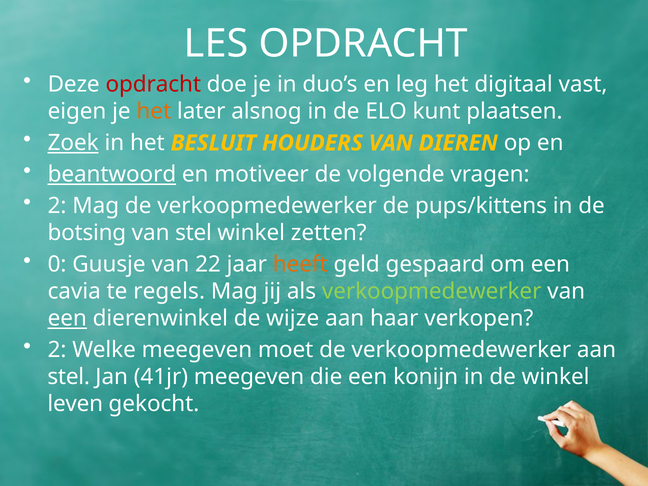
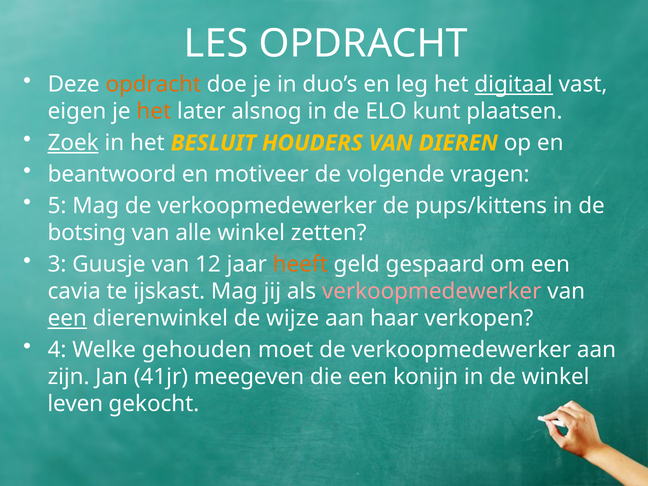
opdracht colour: red -> orange (153, 85)
digitaal underline: none -> present (514, 85)
beantwoord underline: present -> none (112, 175)
2: 2 -> 5 (57, 206)
van stel: stel -> alle (194, 233)
0: 0 -> 3 (57, 264)
22: 22 -> 12 (208, 264)
regels: regels -> ijskast (169, 291)
verkoopmedewerker colour: light green -> pink (432, 291)
2: 2 -> 4 (57, 350)
Welke meegeven: meegeven -> gehouden (197, 350)
stel: stel -> zijn (69, 377)
